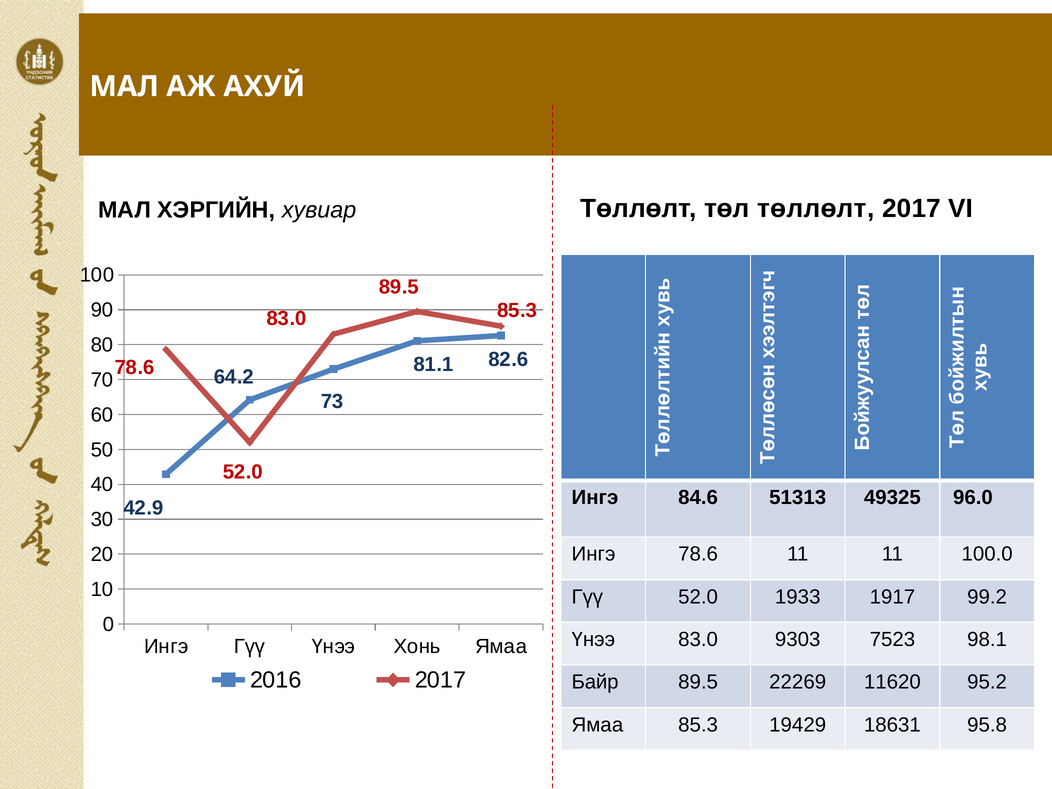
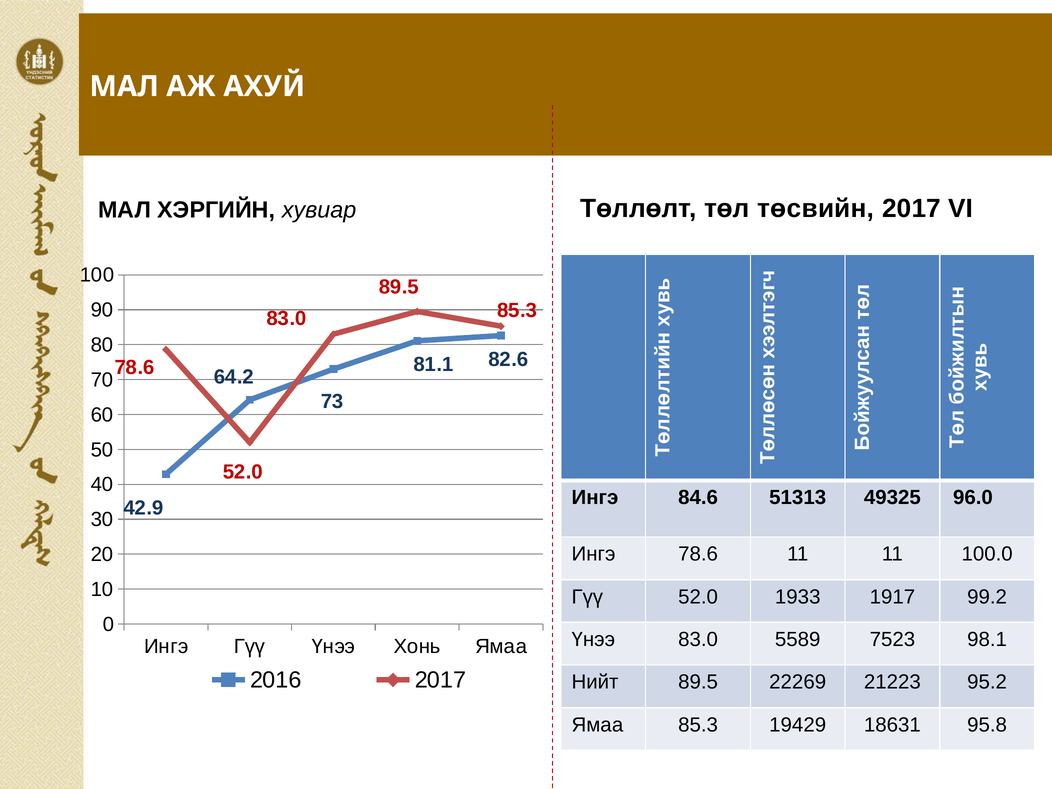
төл төллөлт: төллөлт -> төсвийн (816, 209)
9303: 9303 -> 5589 (798, 639)
Байр: Байр -> Нийт (595, 682)
11620: 11620 -> 21223 (892, 682)
